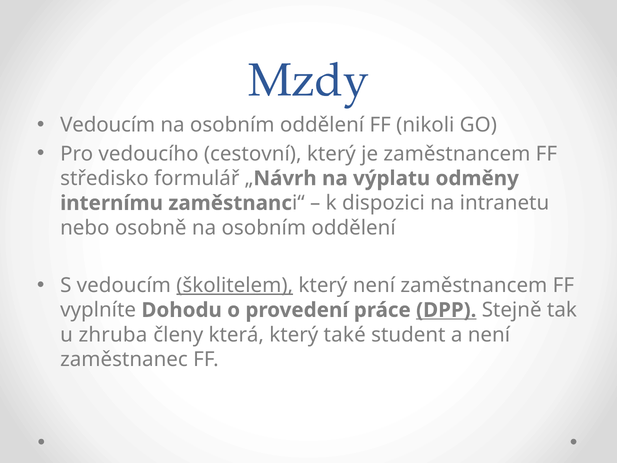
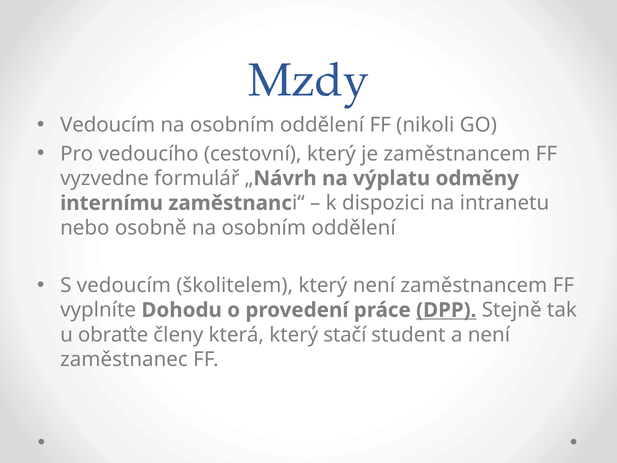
středisko: středisko -> vyzvedne (105, 178)
školitelem underline: present -> none (235, 285)
zhruba: zhruba -> obraťte (113, 335)
také: také -> stačí (345, 335)
